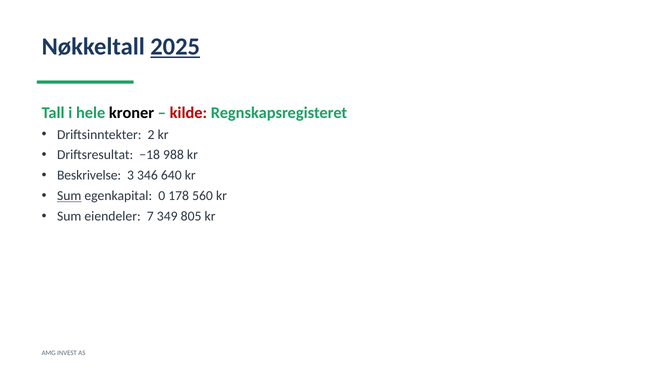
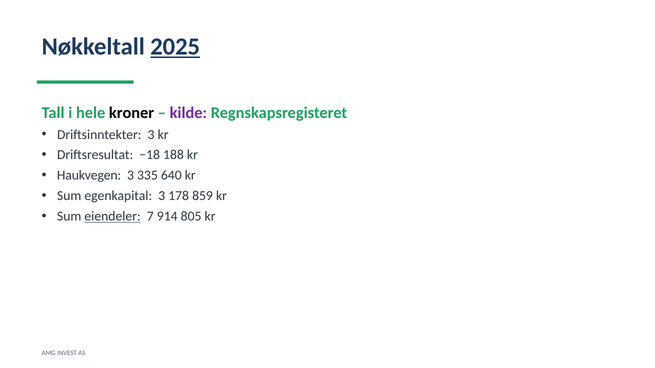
kilde colour: red -> purple (188, 113)
Driftsinntekter 2: 2 -> 3 (151, 135)
988: 988 -> 188 (173, 155)
Beskrivelse: Beskrivelse -> Haukvegen (89, 176)
346: 346 -> 335 (147, 176)
Sum underline: present -> none (69, 196)
egenkapital 0: 0 -> 3 (162, 196)
560: 560 -> 859 (203, 196)
eiendeler underline: none -> present (113, 217)
349: 349 -> 914 (167, 217)
